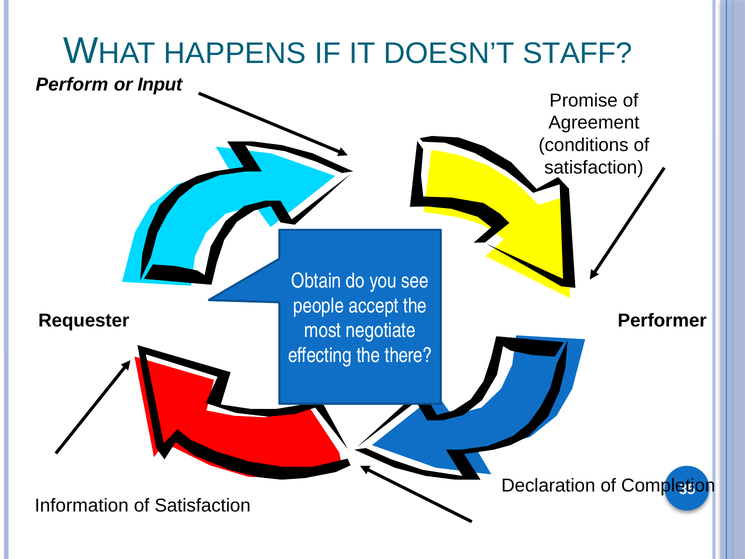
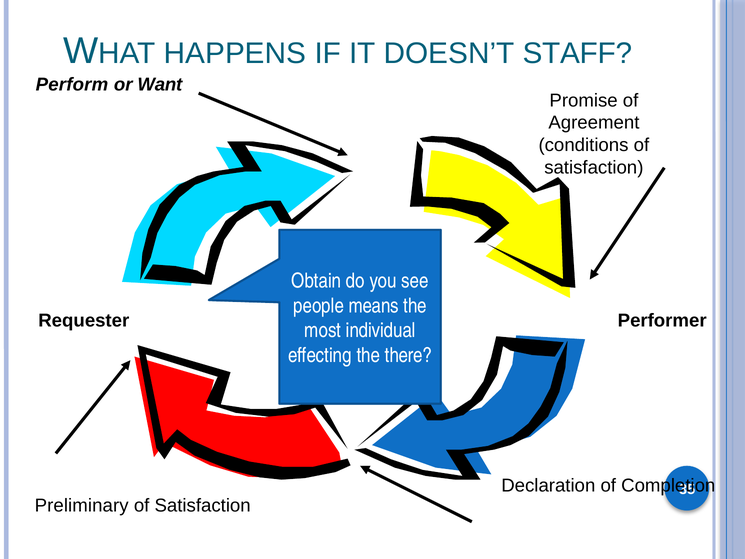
Input: Input -> Want (160, 84)
accept: accept -> means (374, 306)
negotiate: negotiate -> individual (381, 330)
Information: Information -> Preliminary (82, 505)
